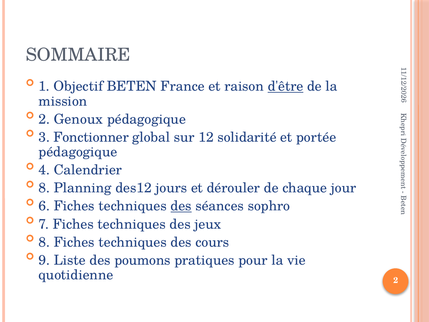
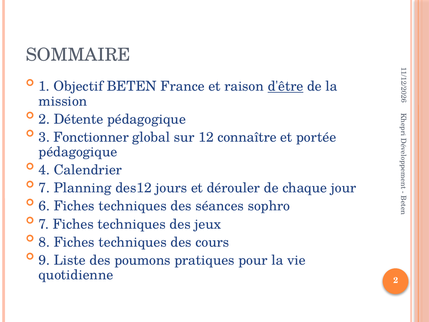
Genoux: Genoux -> Détente (79, 119)
solidarité: solidarité -> connaître (247, 137)
8: 8 -> 7 (44, 188)
des underline: present -> none (181, 206)
